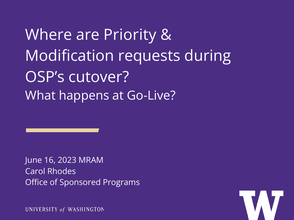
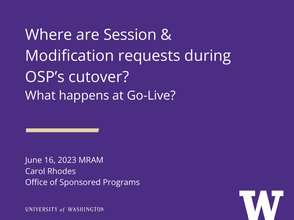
Priority: Priority -> Session (130, 35)
